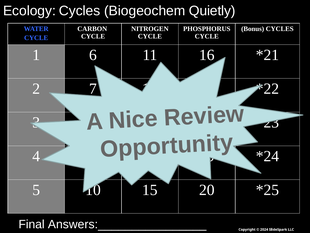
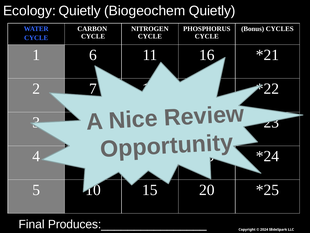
Ecology Cycles: Cycles -> Quietly (80, 11)
Answers:________________: Answers:________________ -> Produces:________________ (127, 224)
